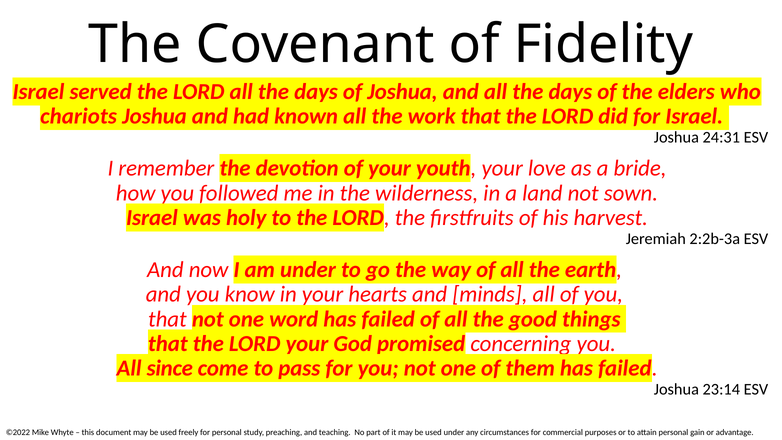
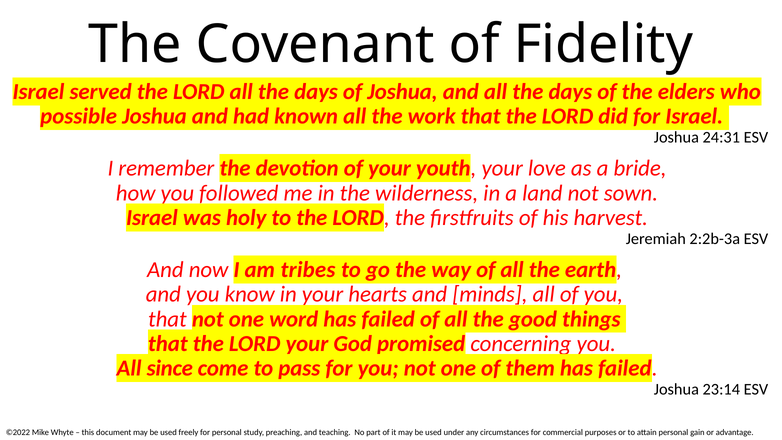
chariots: chariots -> possible (79, 116)
am under: under -> tribes (308, 270)
